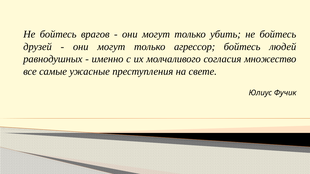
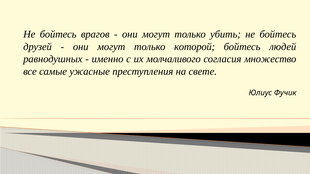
агрессор: агрессор -> которой (195, 47)
